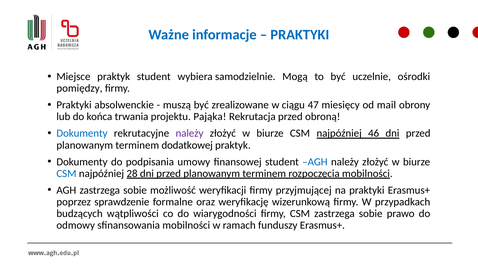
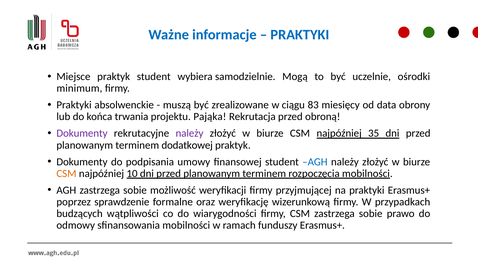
pomiędzy: pomiędzy -> minimum (79, 88)
47: 47 -> 83 (313, 105)
mail: mail -> data (387, 105)
Dokumenty colour: blue -> purple (82, 133)
46: 46 -> 35 (374, 133)
CSM colour: blue -> orange (66, 173)
28: 28 -> 10 (132, 173)
